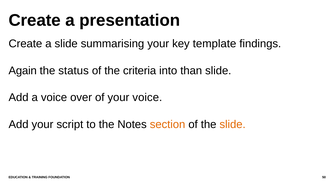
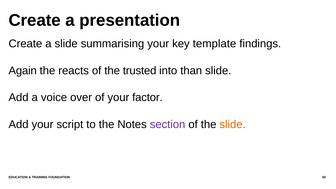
status: status -> reacts (74, 71)
criteria: criteria -> trusted (140, 71)
your voice: voice -> factor (147, 98)
section colour: orange -> purple (168, 124)
